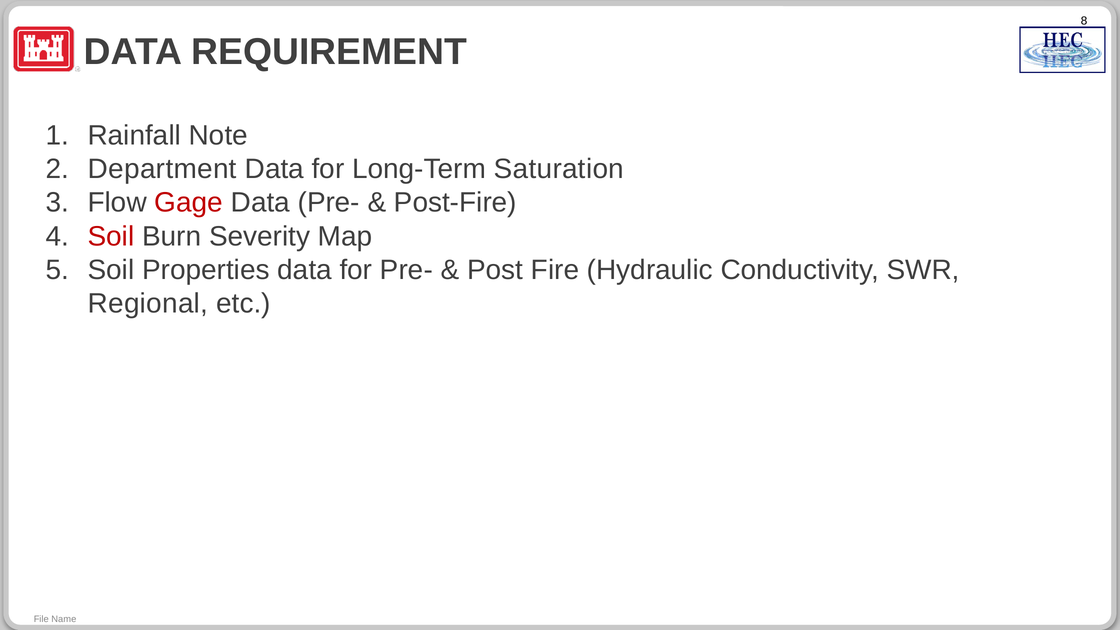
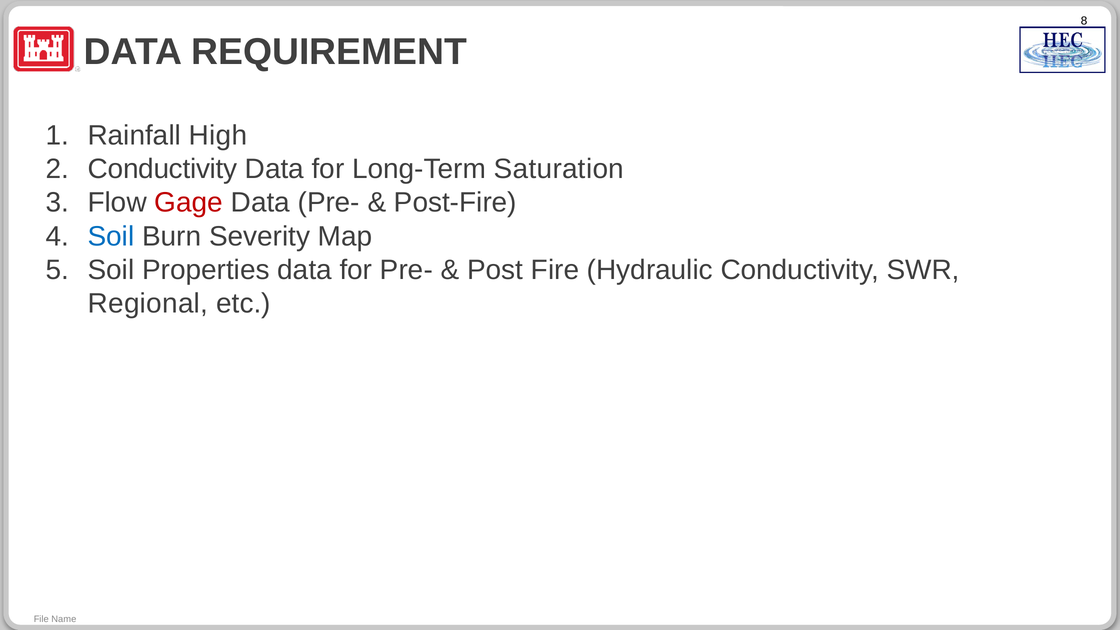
Note: Note -> High (218, 136)
Department: Department -> Conductivity (163, 169)
Soil colour: red -> blue (111, 236)
